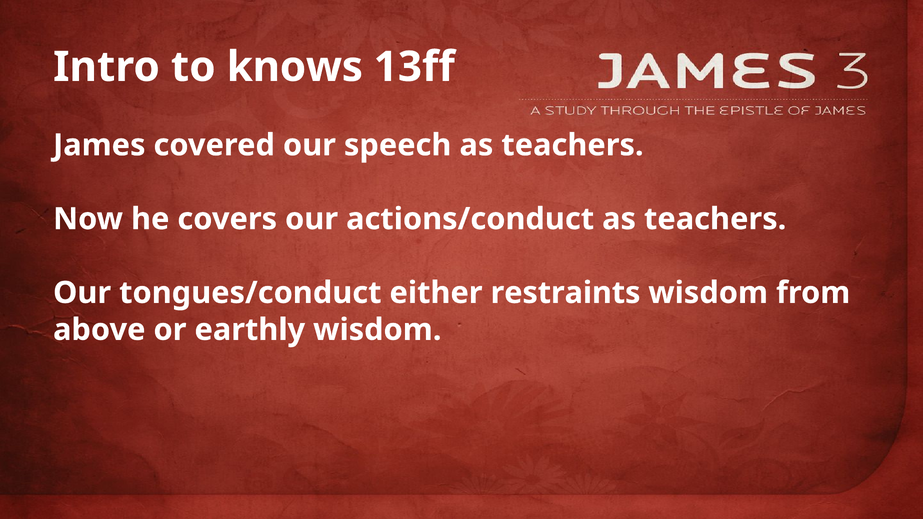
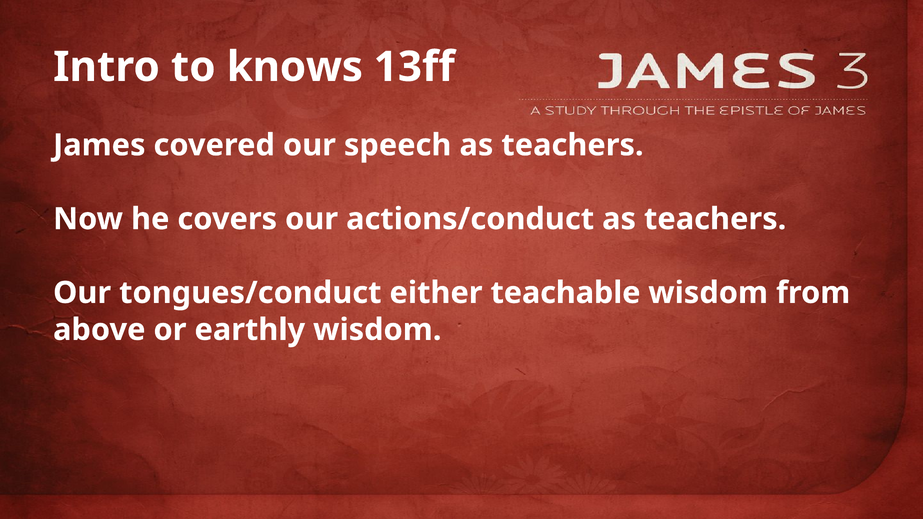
restraints: restraints -> teachable (566, 293)
